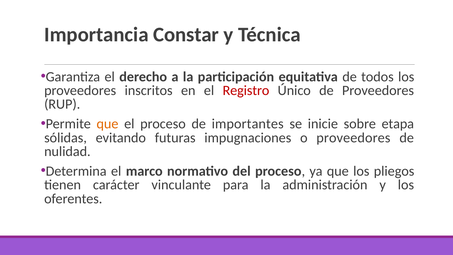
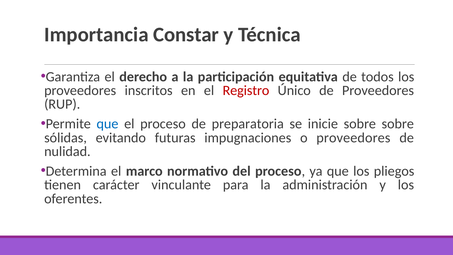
que colour: orange -> blue (107, 124)
importantes: importantes -> preparatoria (248, 124)
sobre etapa: etapa -> sobre (398, 124)
